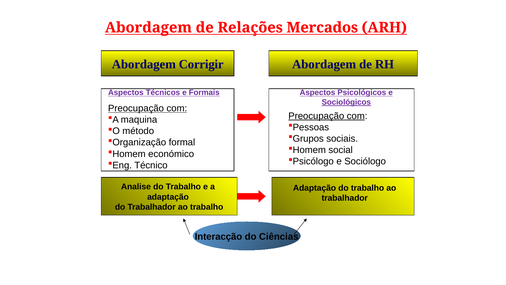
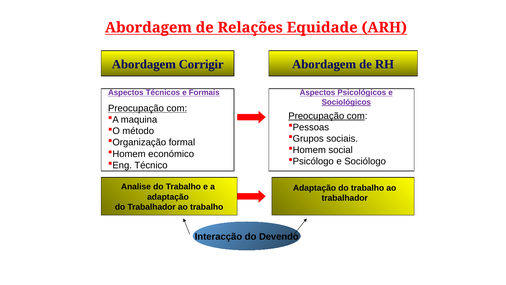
Mercados: Mercados -> Equidade (322, 28)
Ciências: Ciências -> Devendo (279, 236)
